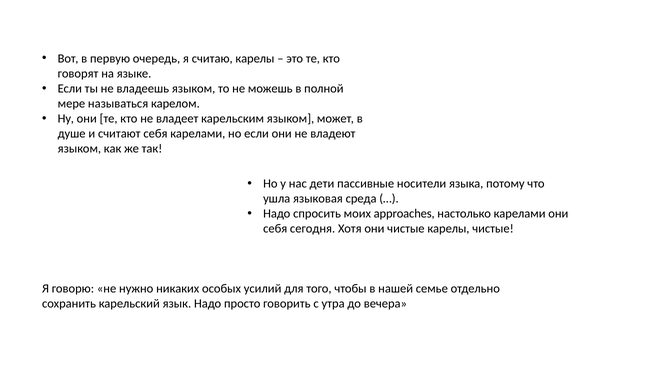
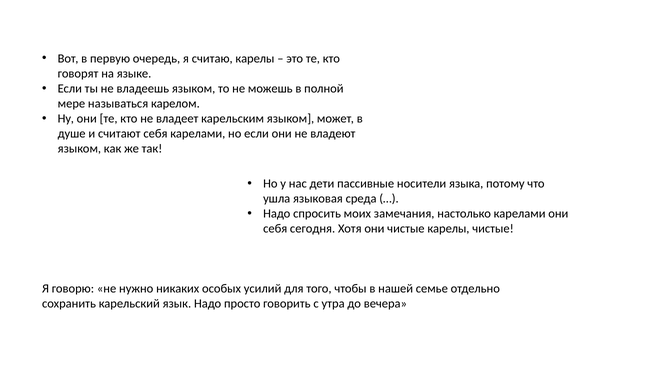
approaches: approaches -> замечания (404, 214)
